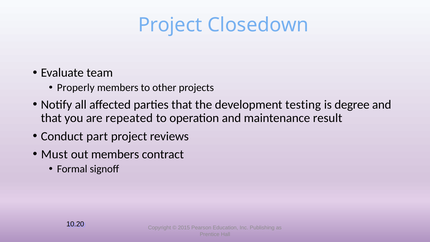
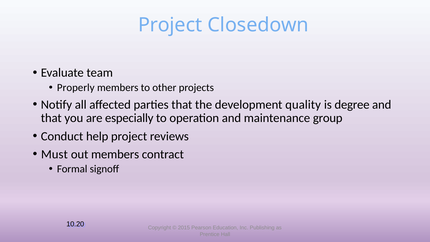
testing: testing -> quality (303, 105)
repeated: repeated -> especially (129, 118)
result: result -> group (328, 118)
part: part -> help (97, 136)
